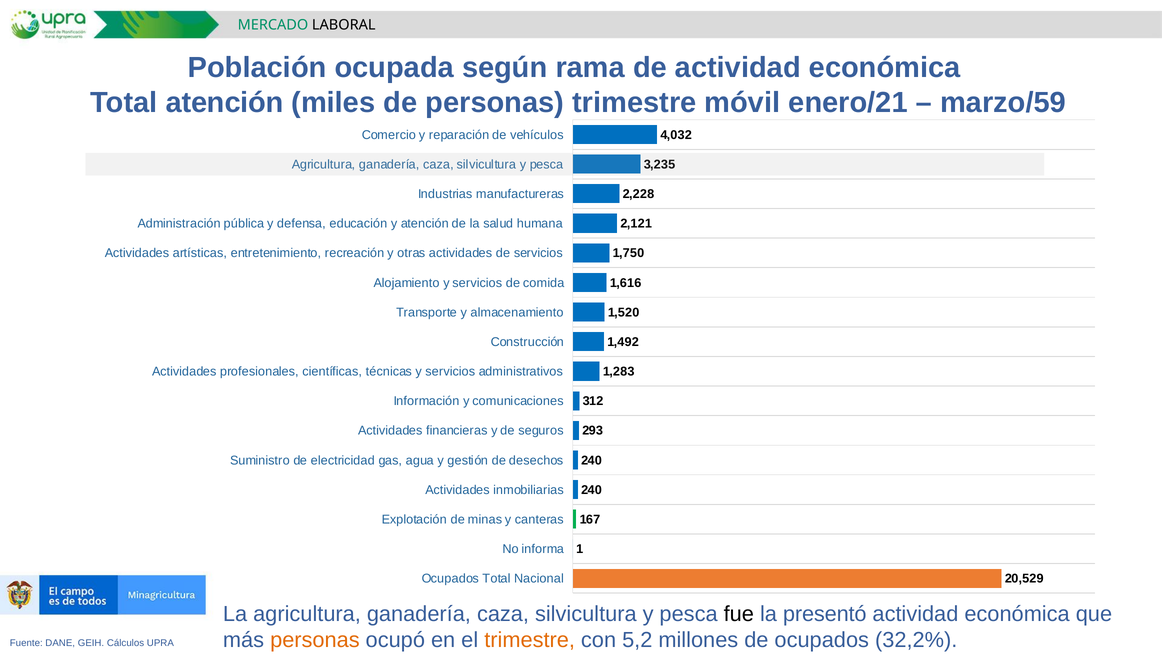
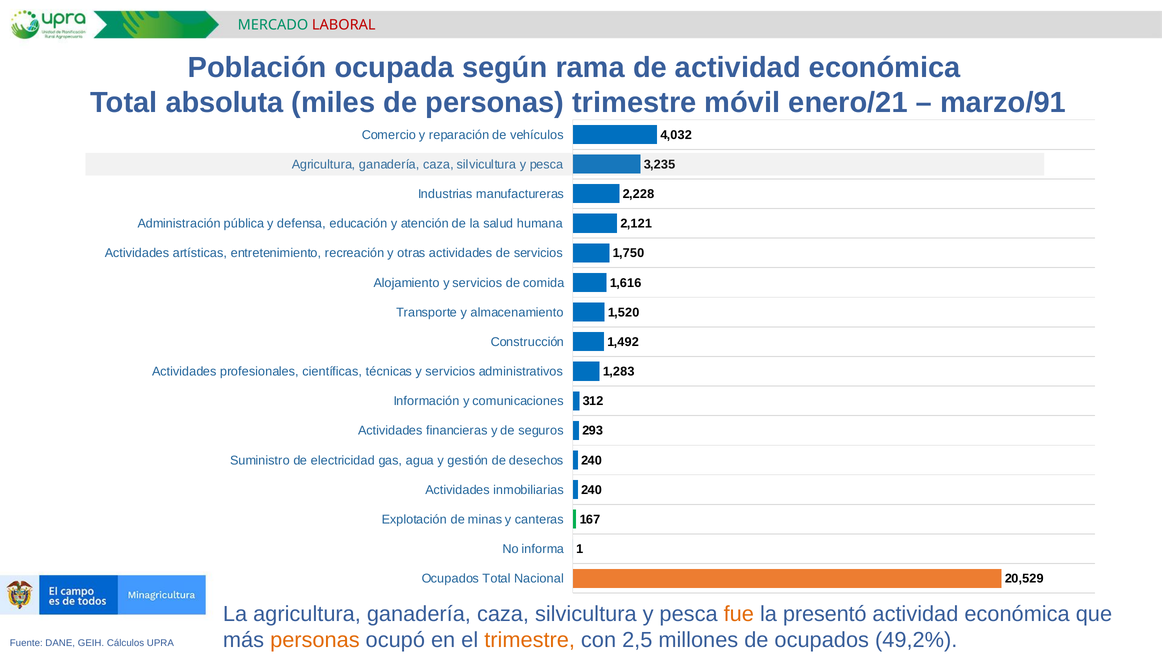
LABORAL colour: black -> red (344, 25)
Total atención: atención -> absoluta (225, 102)
marzo/59: marzo/59 -> marzo/91 (1003, 102)
fue colour: black -> orange (739, 613)
5,2: 5,2 -> 2,5 (637, 640)
32,2%: 32,2% -> 49,2% (916, 640)
